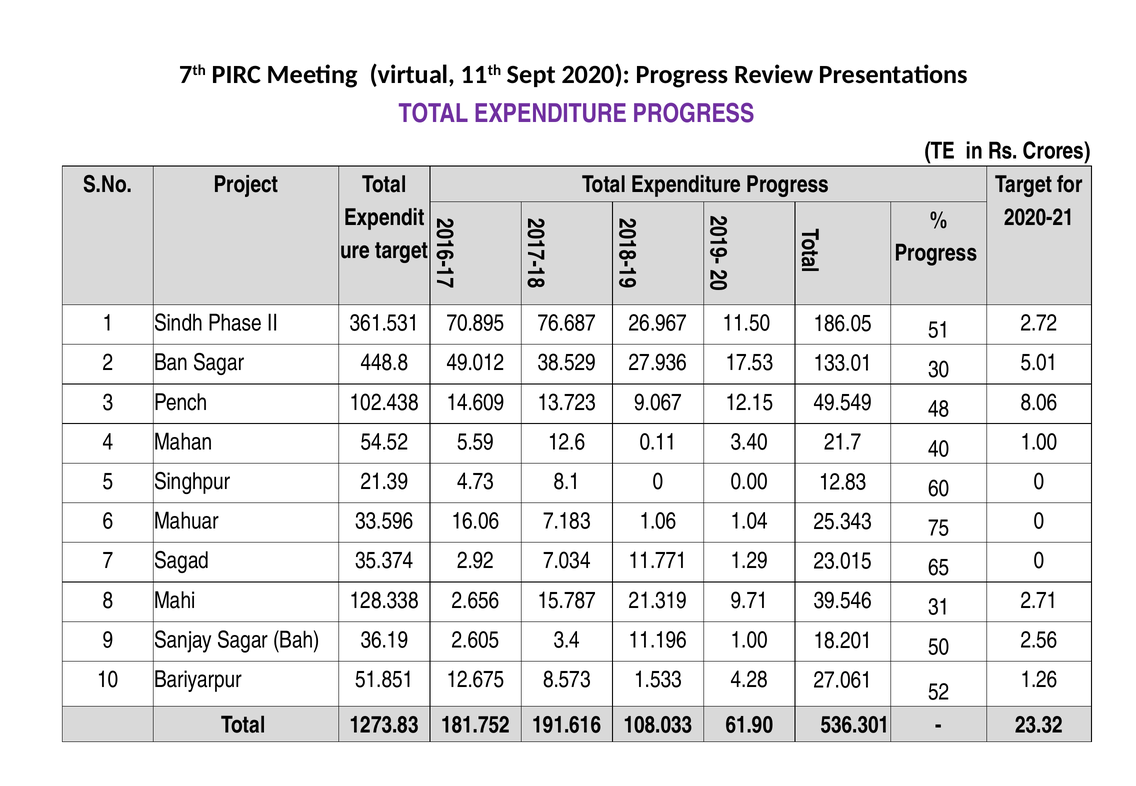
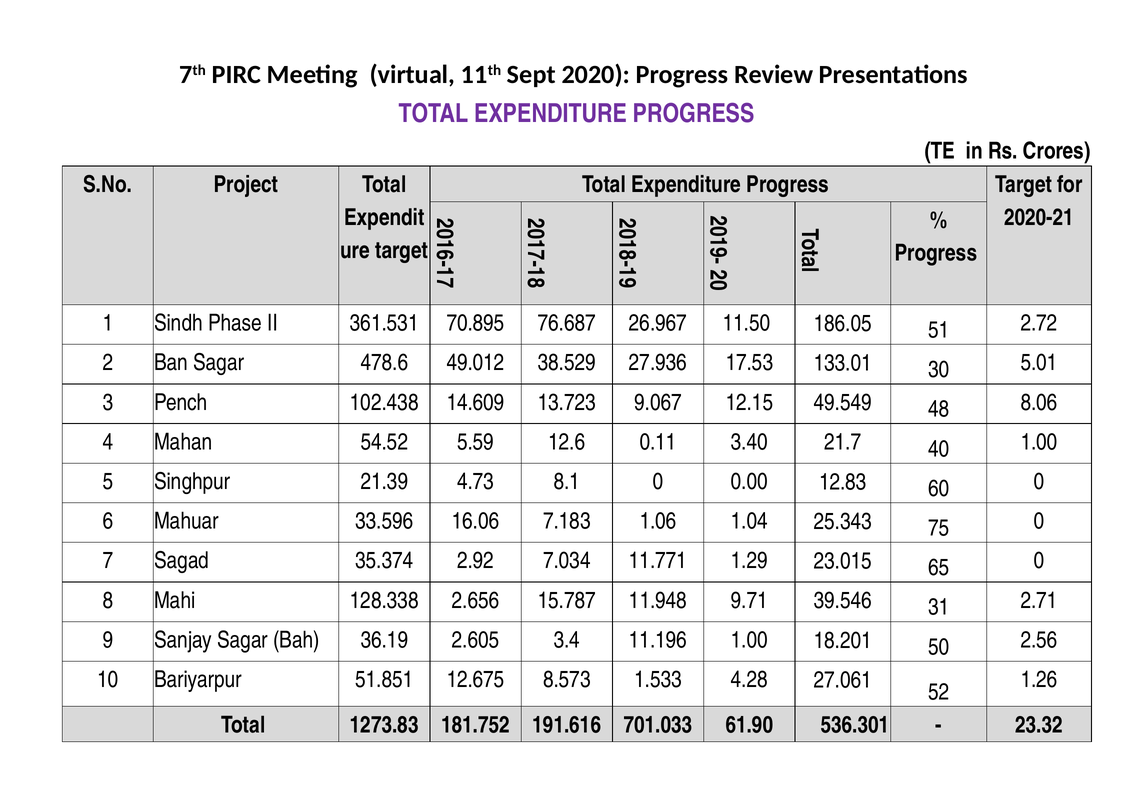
448.8: 448.8 -> 478.6 (384, 363)
21.319: 21.319 -> 11.948 (658, 601)
108.033: 108.033 -> 701.033 (658, 725)
